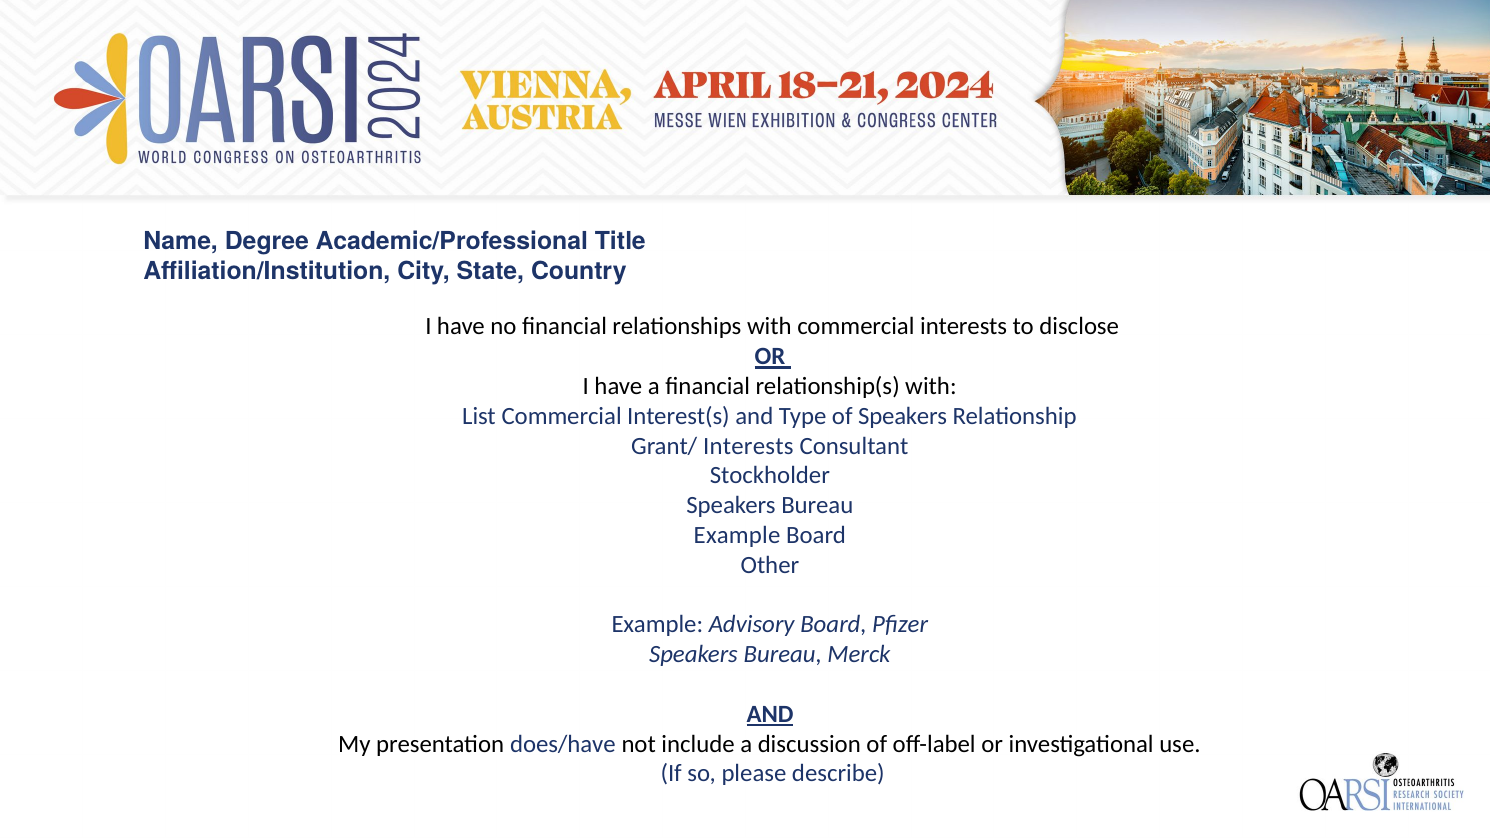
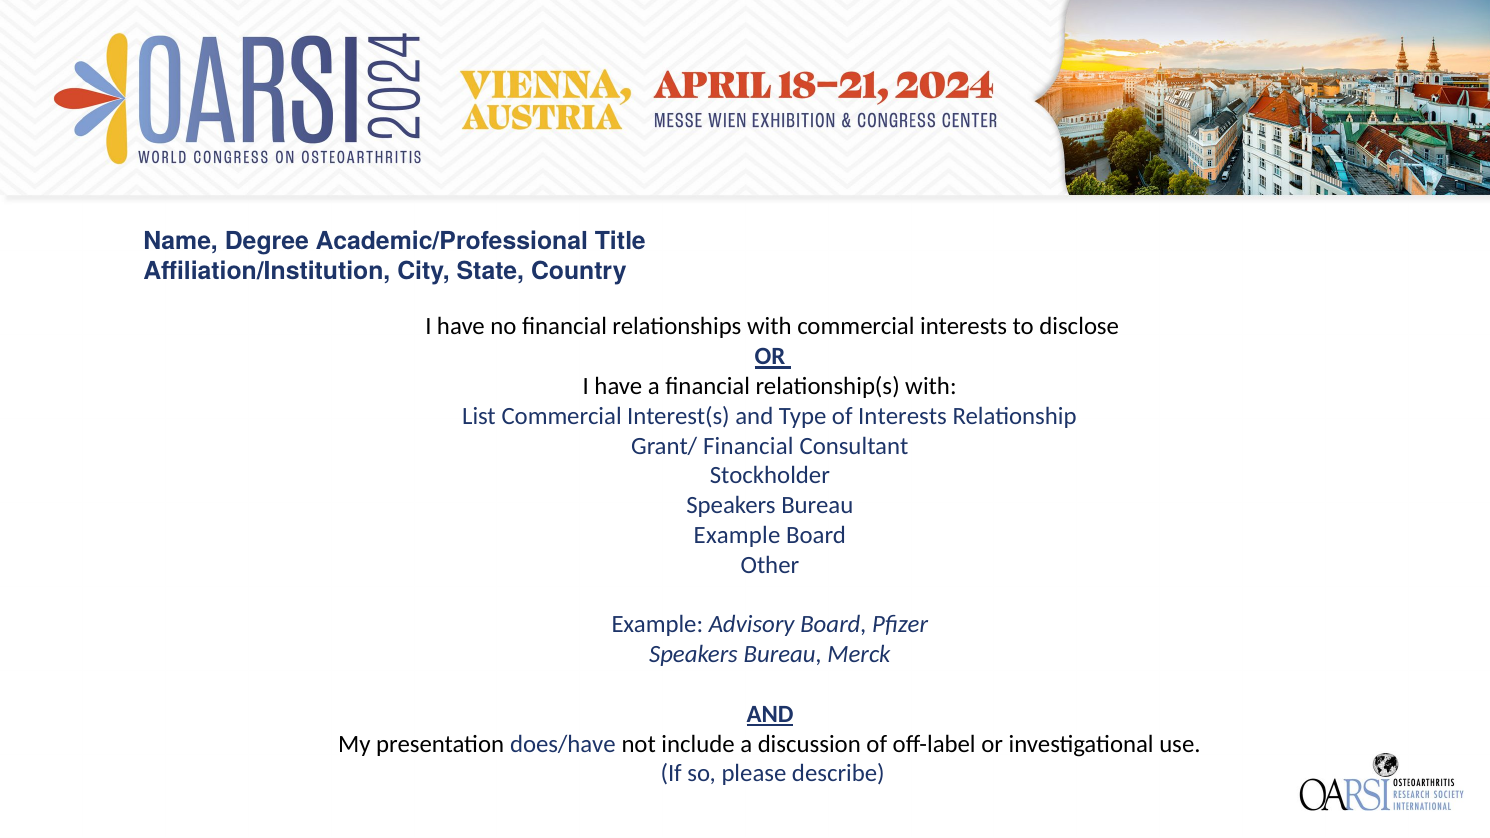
of Speakers: Speakers -> Interests (903, 416)
Grant/ Interests: Interests -> Financial (748, 446)
